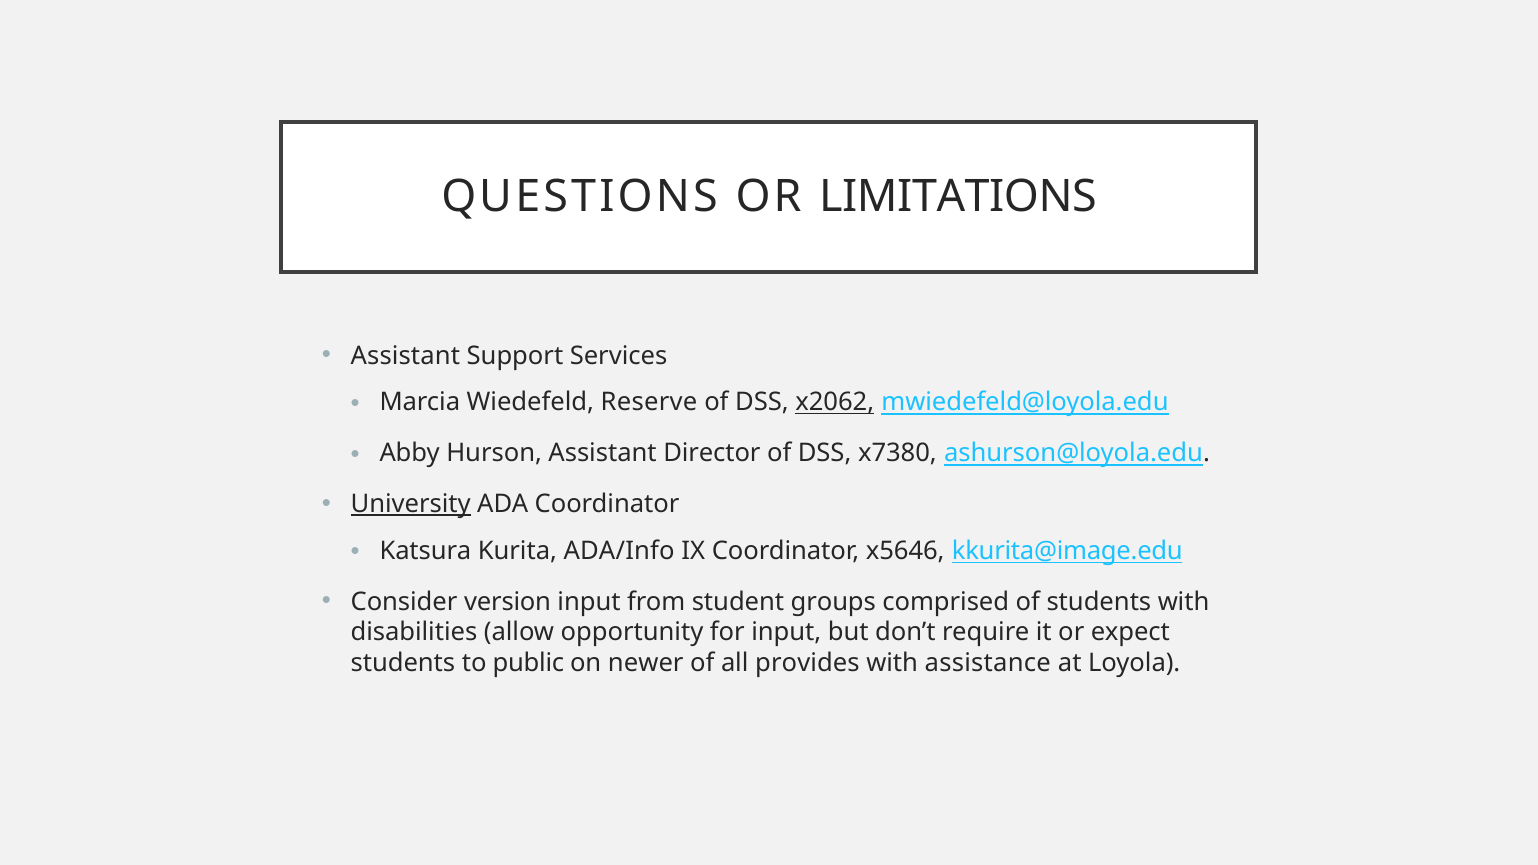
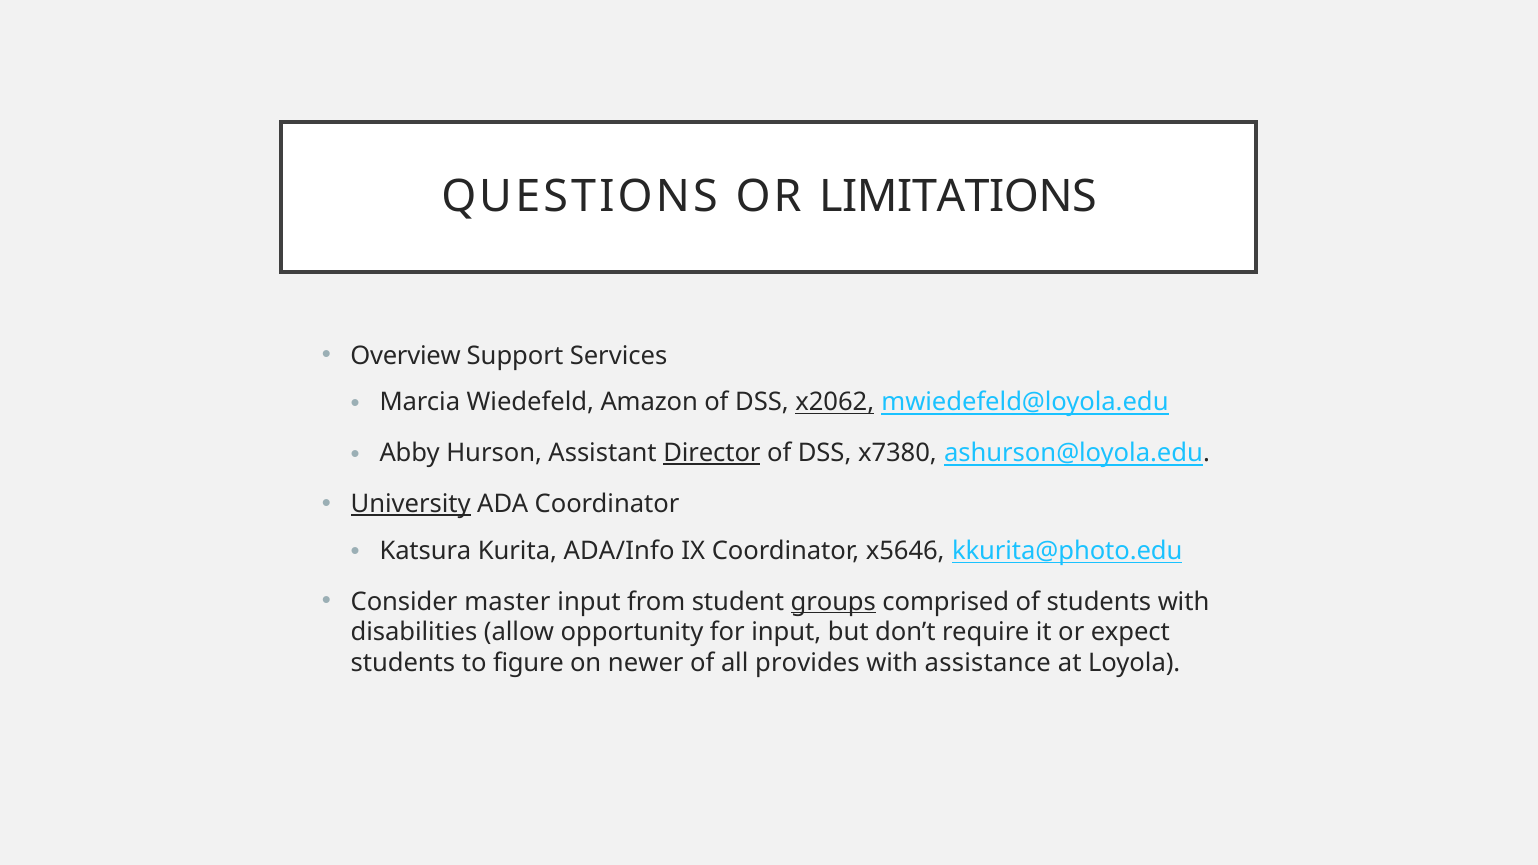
Assistant: Assistant -> Overview (406, 356)
Reserve: Reserve -> Amazon (649, 402)
Director underline: none -> present (712, 453)
kkurita@image.edu: kkurita@image.edu -> kkurita@photo.edu (1067, 551)
version: version -> master (507, 602)
groups underline: none -> present (833, 602)
public: public -> figure (528, 663)
